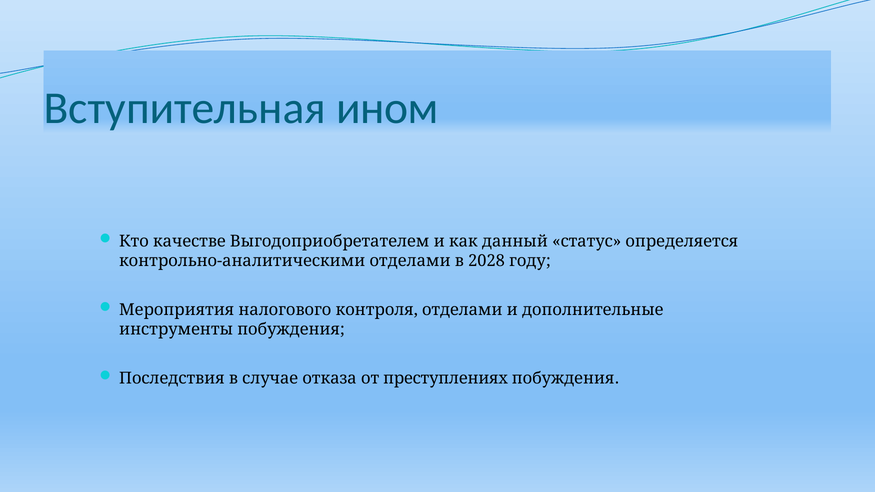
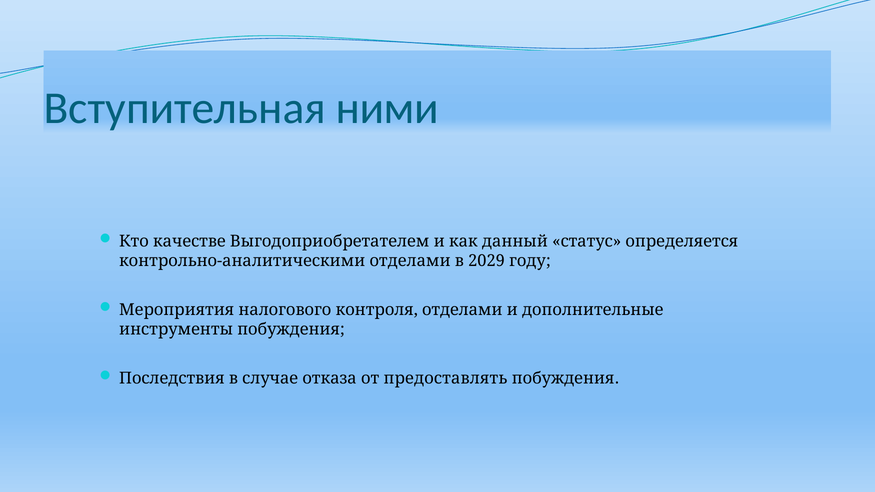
ином: ином -> ними (387, 108)
2028: 2028 -> 2029 (487, 261)
преступлениях: преступлениях -> предоставлять (445, 379)
